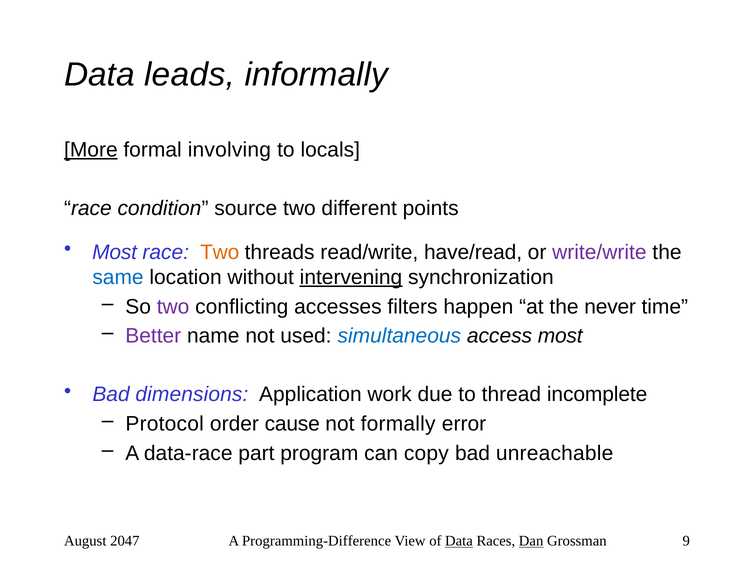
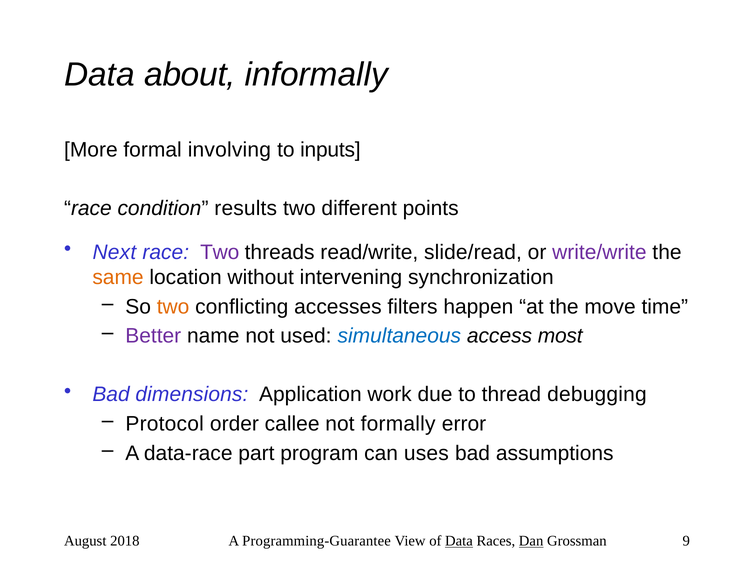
leads: leads -> about (190, 75)
More underline: present -> none (91, 150)
locals: locals -> inputs (330, 150)
source: source -> results (246, 208)
Most: Most -> Next (114, 252)
Two colour: orange -> purple (220, 252)
have/read: have/read -> slide/read (473, 252)
same colour: blue -> orange (118, 278)
intervening underline: present -> none (351, 278)
two colour: purple -> orange (173, 307)
never: never -> move (610, 307)
incomplete: incomplete -> debugging (597, 395)
cause: cause -> callee (292, 424)
copy: copy -> uses (426, 454)
unreachable: unreachable -> assumptions (555, 454)
2047: 2047 -> 2018 (125, 541)
Programming-Difference: Programming-Difference -> Programming-Guarantee (317, 541)
